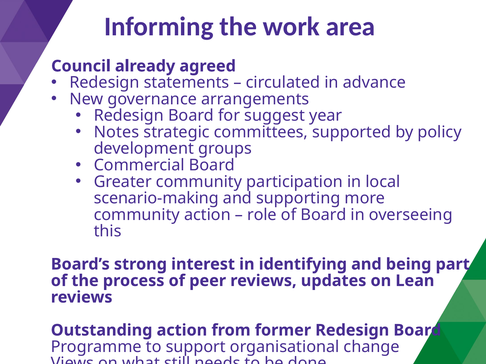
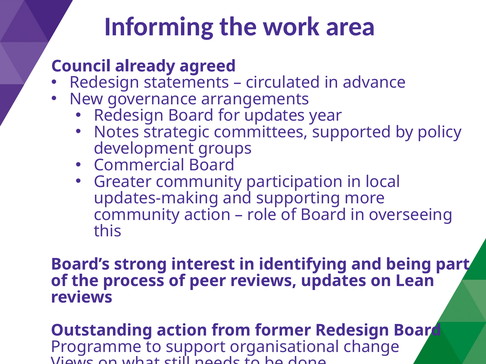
for suggest: suggest -> updates (275, 116)
scenario-making: scenario-making -> updates-making (156, 198)
